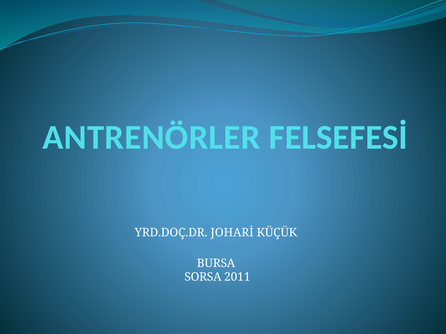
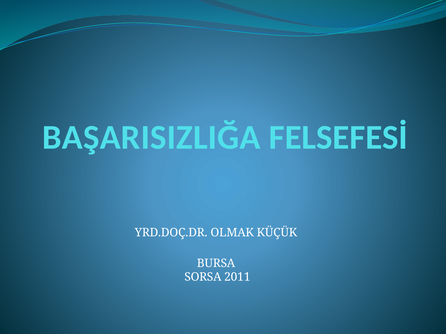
ANTRENÖRLER: ANTRENÖRLER -> BAŞARISIZLIĞA (151, 138)
JOHARİ: JOHARİ -> OLMAK (232, 233)
